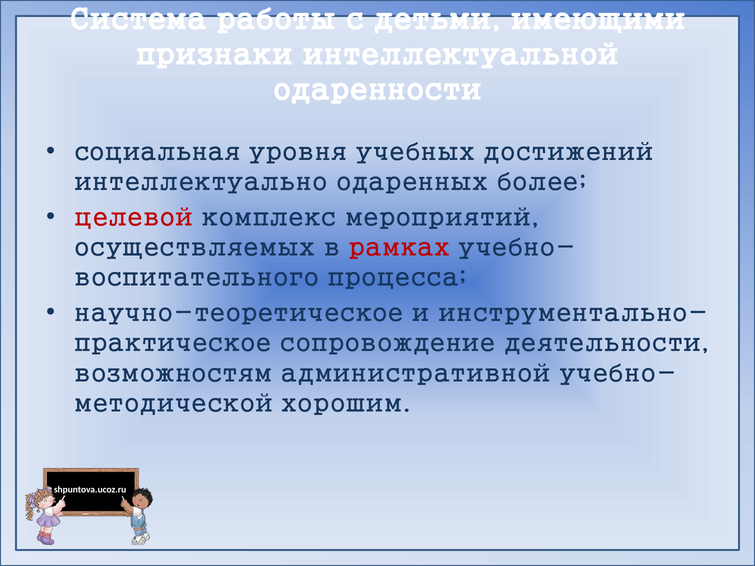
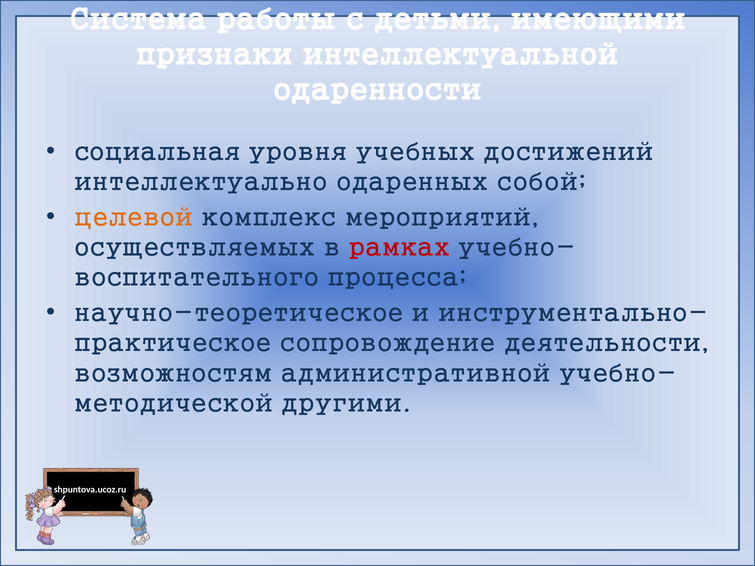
более: более -> собой (542, 182)
целевой colour: red -> orange (134, 217)
хорошим: хорошим -> другими (346, 404)
